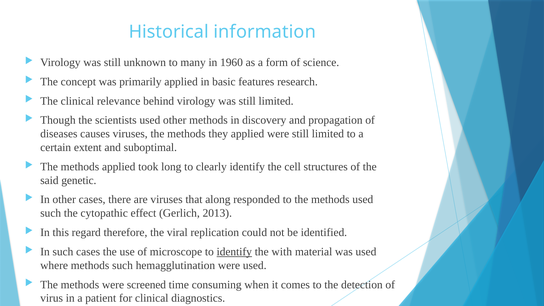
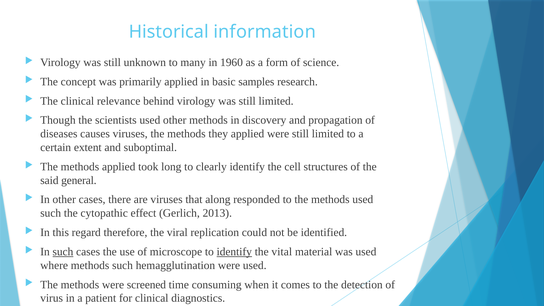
features: features -> samples (256, 82)
genetic: genetic -> general (79, 180)
such underline: none -> present (63, 252)
with: with -> vital (282, 252)
